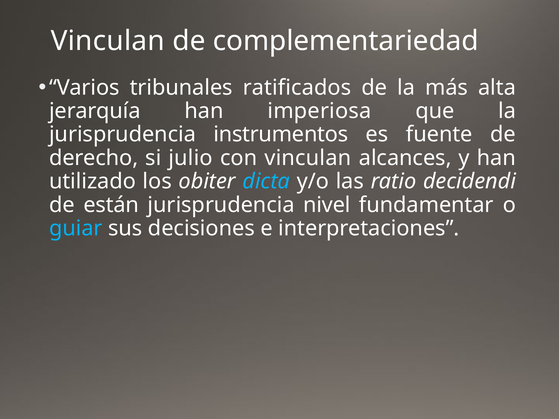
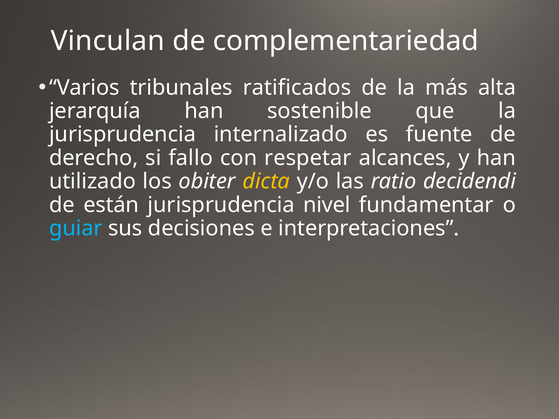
imperiosa: imperiosa -> sostenible (319, 111)
instrumentos: instrumentos -> internalizado (281, 135)
julio: julio -> fallo (191, 158)
con vinculan: vinculan -> respetar (308, 158)
dicta colour: light blue -> yellow (266, 181)
